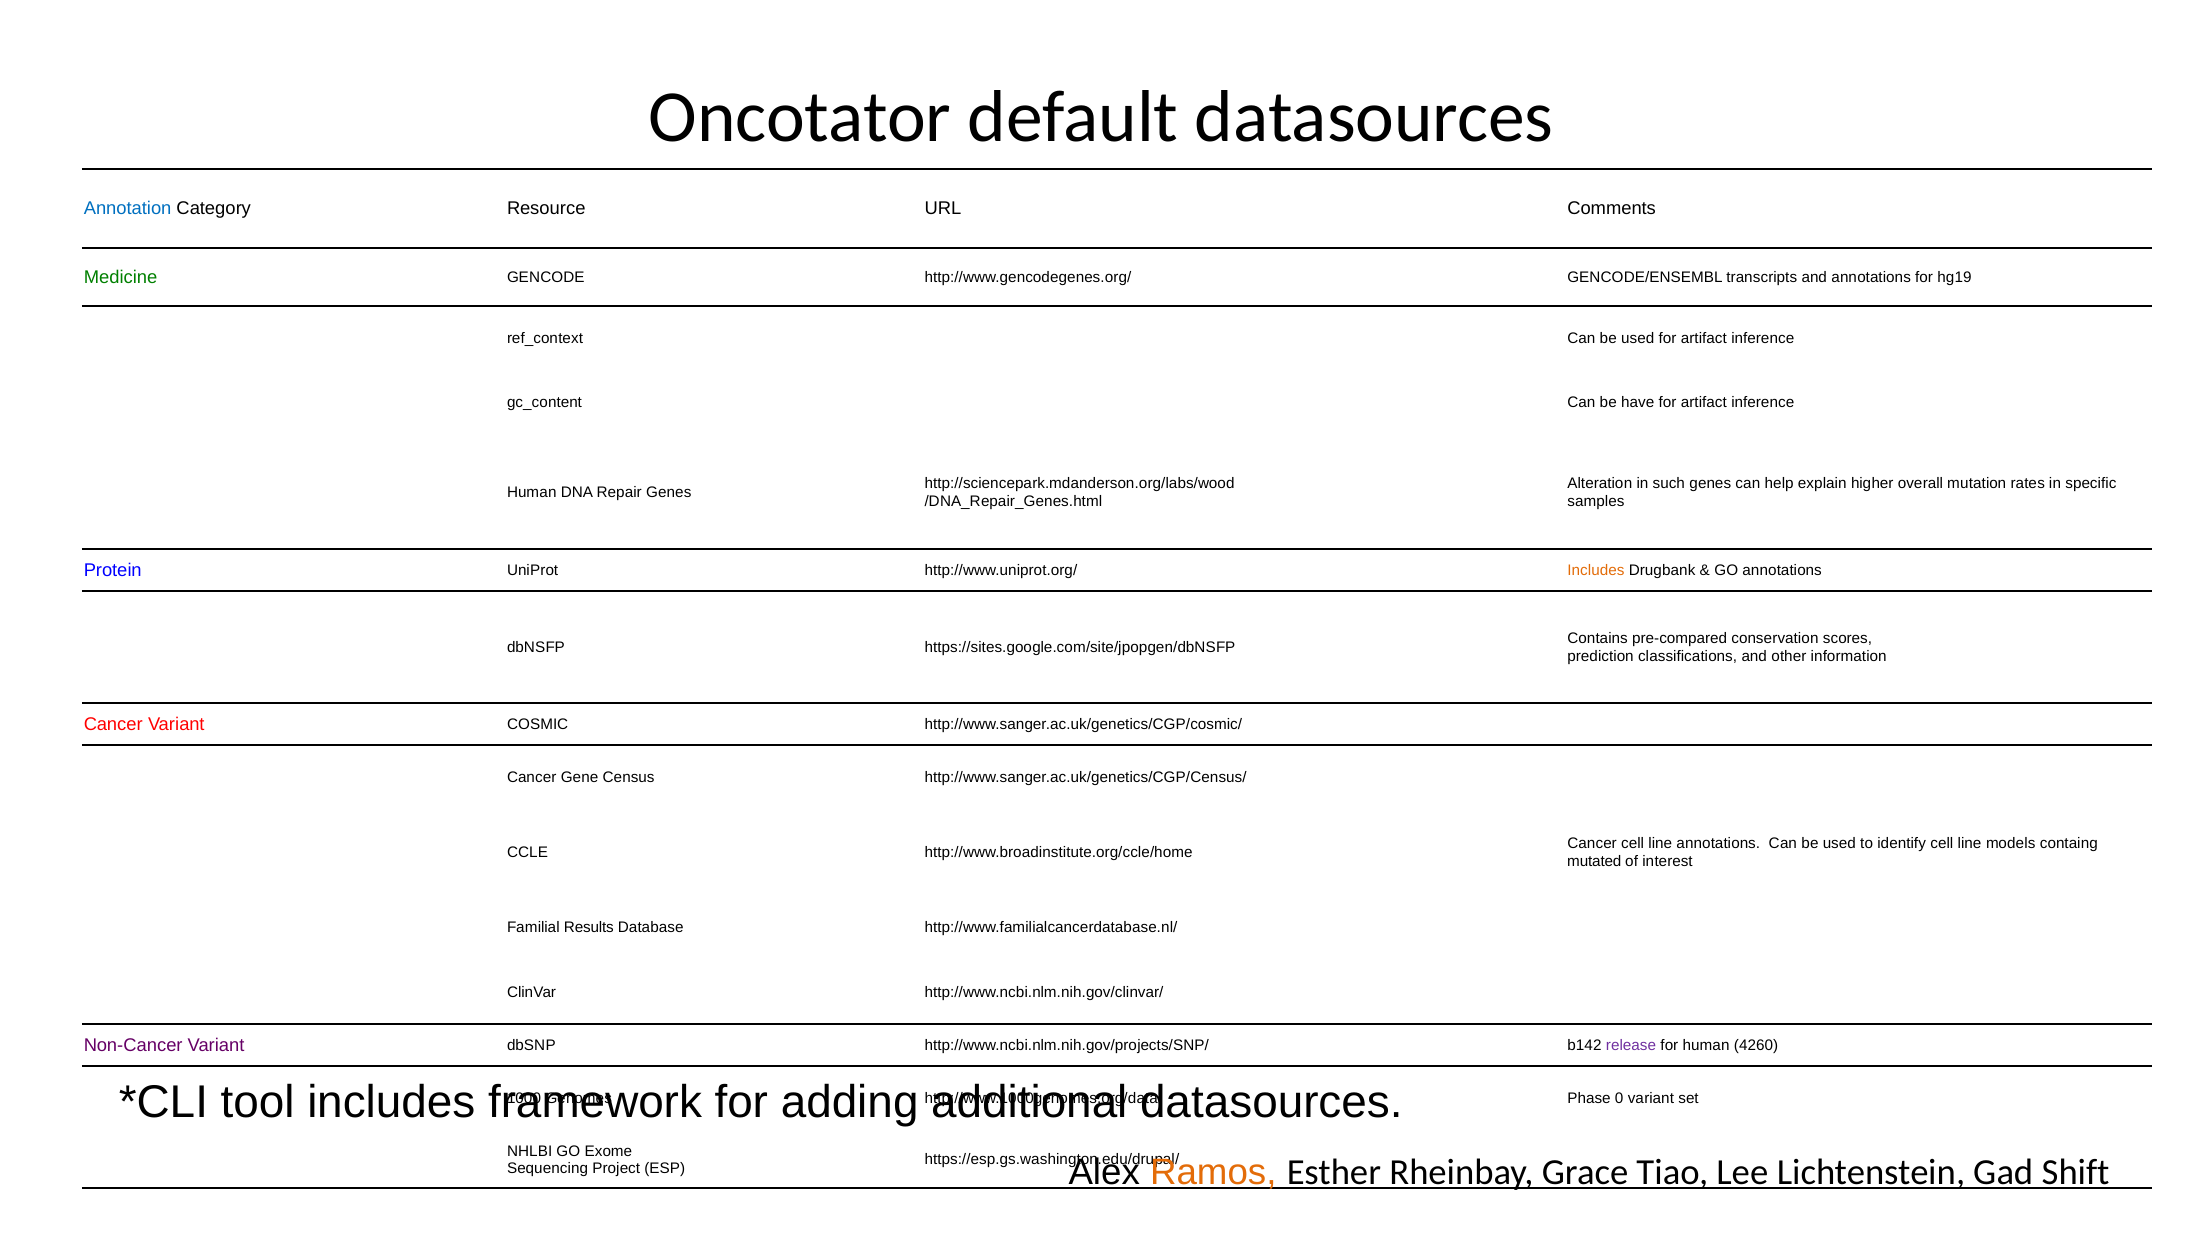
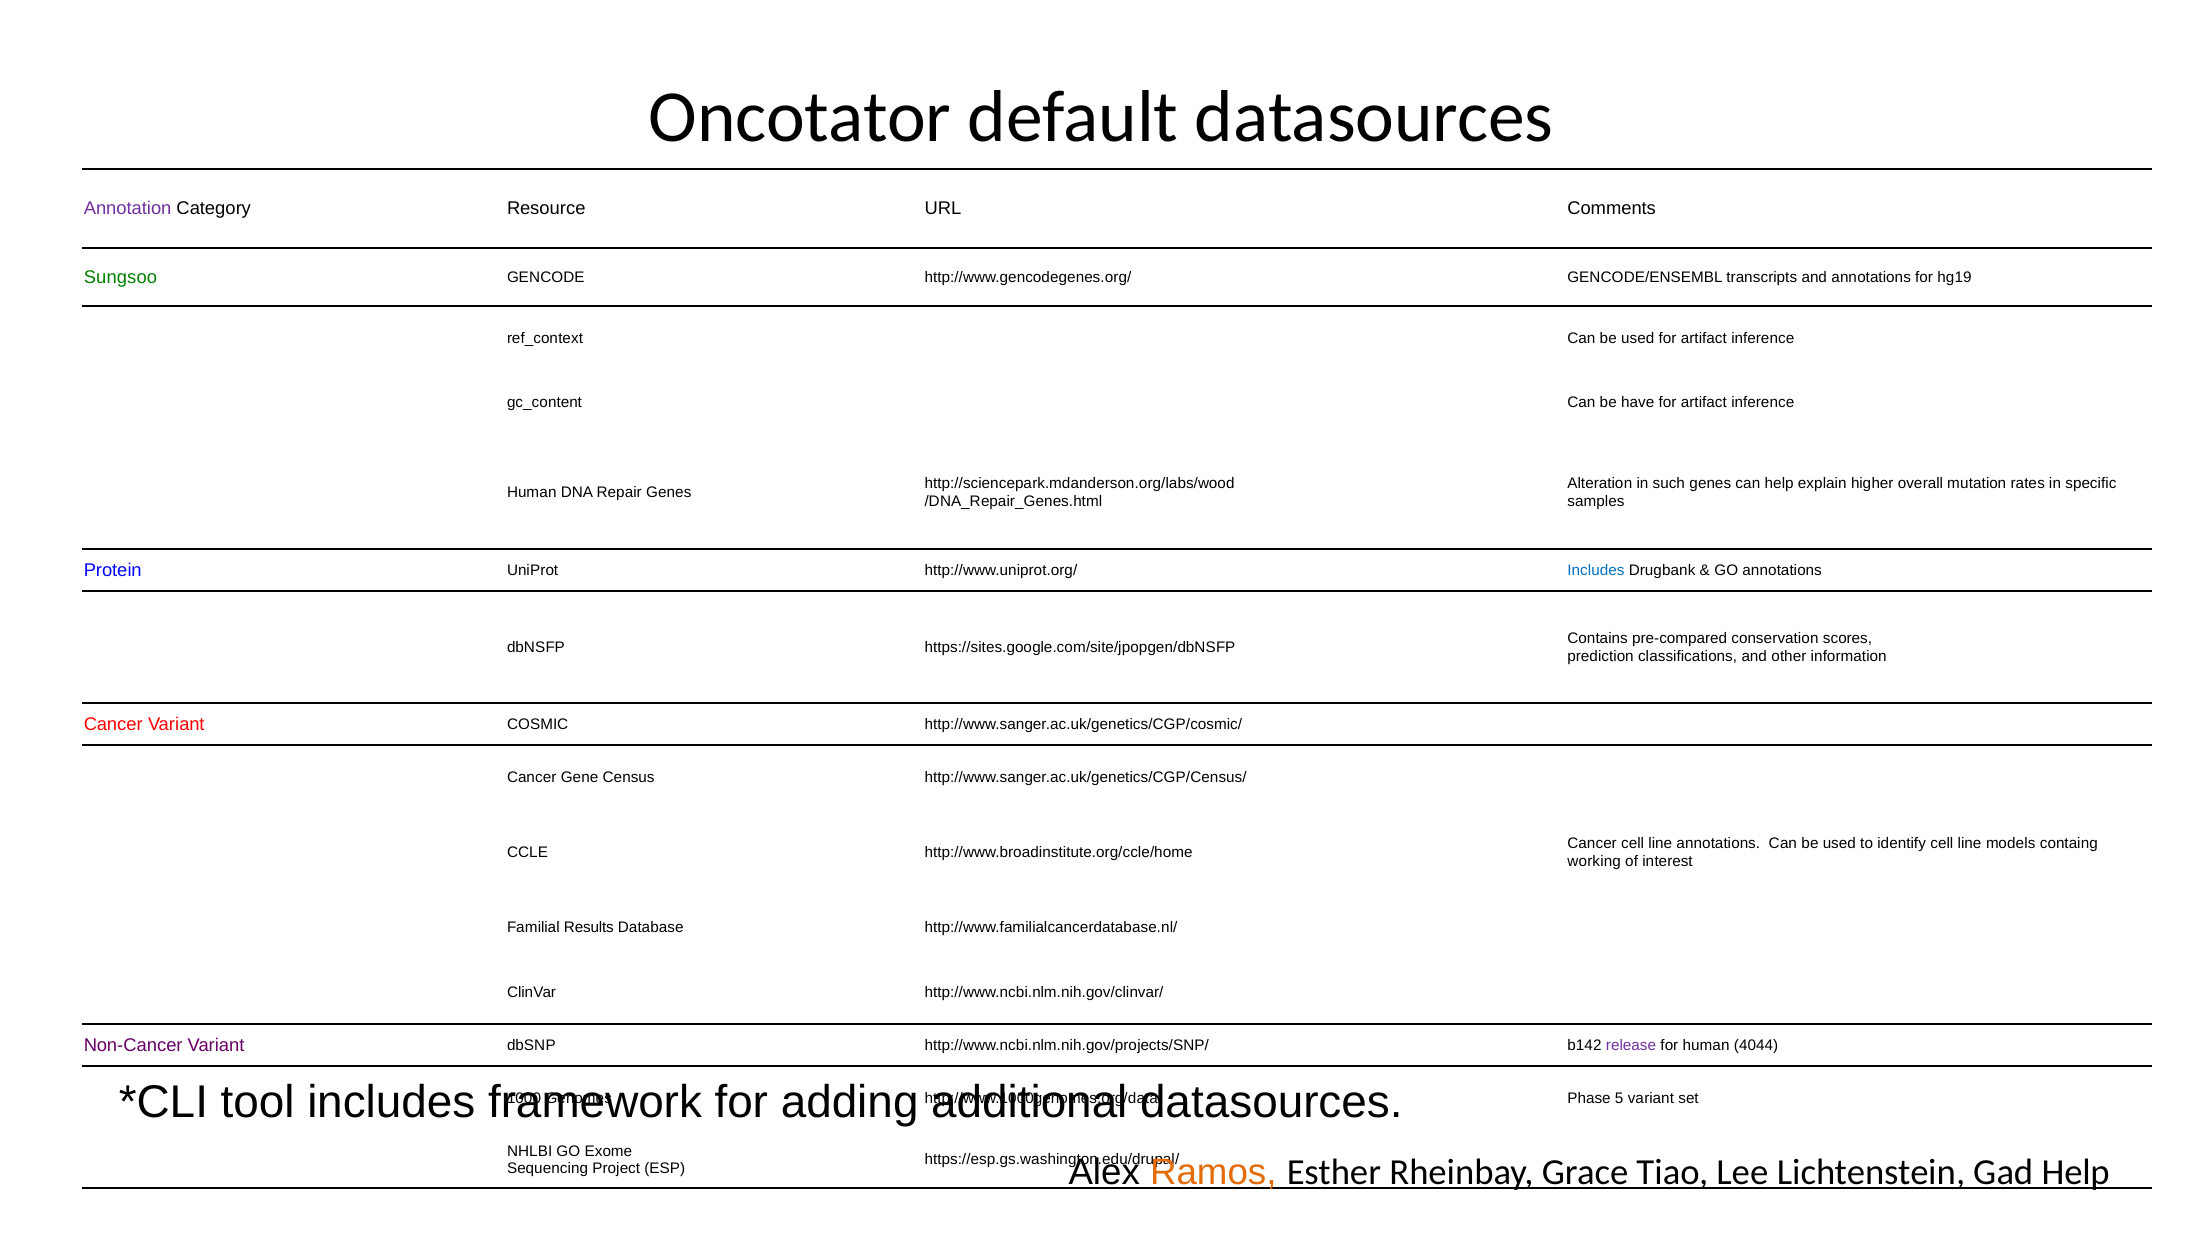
Annotation colour: blue -> purple (128, 209)
Medicine: Medicine -> Sungsoo (120, 277)
Includes colour: orange -> blue (1596, 571)
mutated: mutated -> working (1594, 861)
4260: 4260 -> 4044 (1756, 1045)
0: 0 -> 5 (1619, 1099)
Gad Shift: Shift -> Help (2076, 1172)
